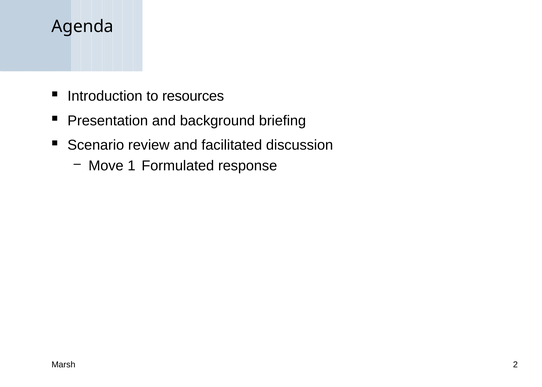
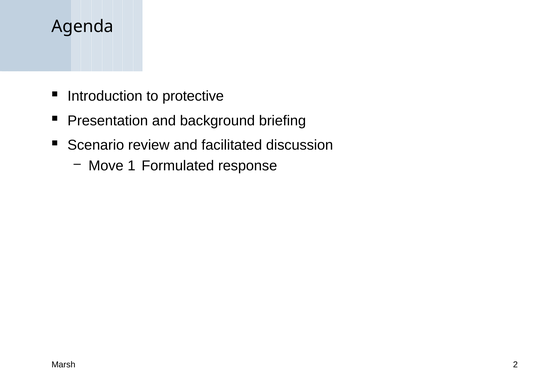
resources: resources -> protective (193, 96)
